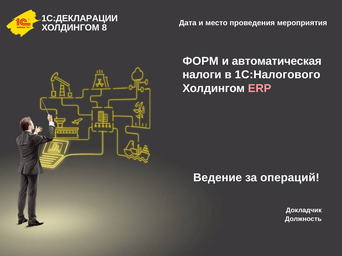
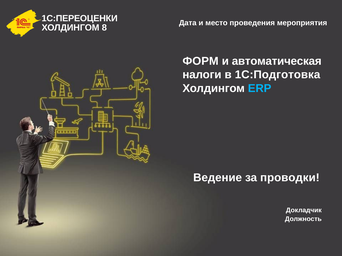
1С:ДЕКЛАРАЦИИ: 1С:ДЕКЛАРАЦИИ -> 1С:ПЕРЕОЦЕНКИ (80, 18)
1С:Налогового: 1С:Налогового -> 1С:Подготовка (278, 75)
ERP colour: pink -> light blue (260, 89)
операций: операций -> проводки (290, 178)
